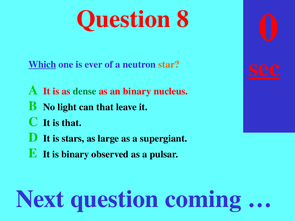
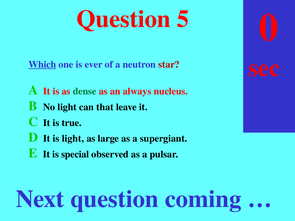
Question 8: 8 -> 5 (183, 19)
sec underline: present -> none (264, 68)
star colour: orange -> red (169, 65)
an binary: binary -> always (137, 91)
is that: that -> true (72, 123)
is stars: stars -> light (73, 139)
is binary: binary -> special (75, 154)
